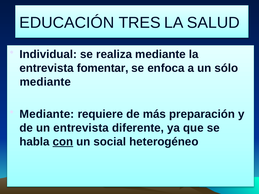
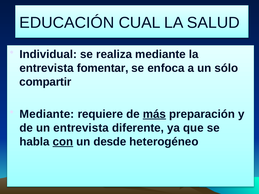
TRES: TRES -> CUAL (140, 23)
mediante: mediante -> compartir (45, 82)
más underline: none -> present (154, 114)
social: social -> desde (110, 142)
